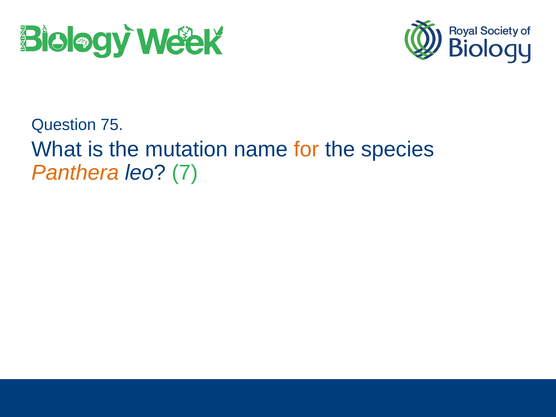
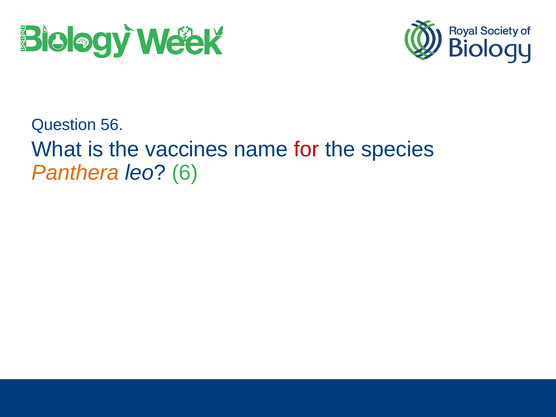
75: 75 -> 56 (112, 125)
mutation: mutation -> vaccines (187, 149)
for colour: orange -> red (307, 149)
7: 7 -> 6 (185, 173)
